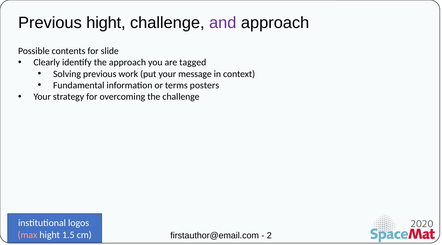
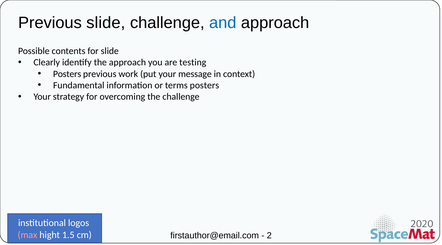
Previous hight: hight -> slide (106, 23)
and colour: purple -> blue (223, 23)
tagged: tagged -> testing (193, 63)
Solving: Solving -> Posters (67, 74)
